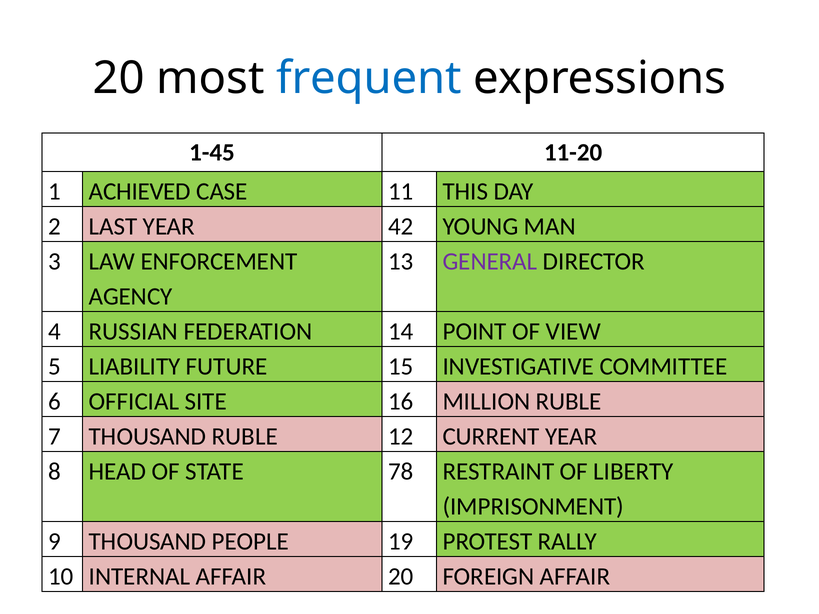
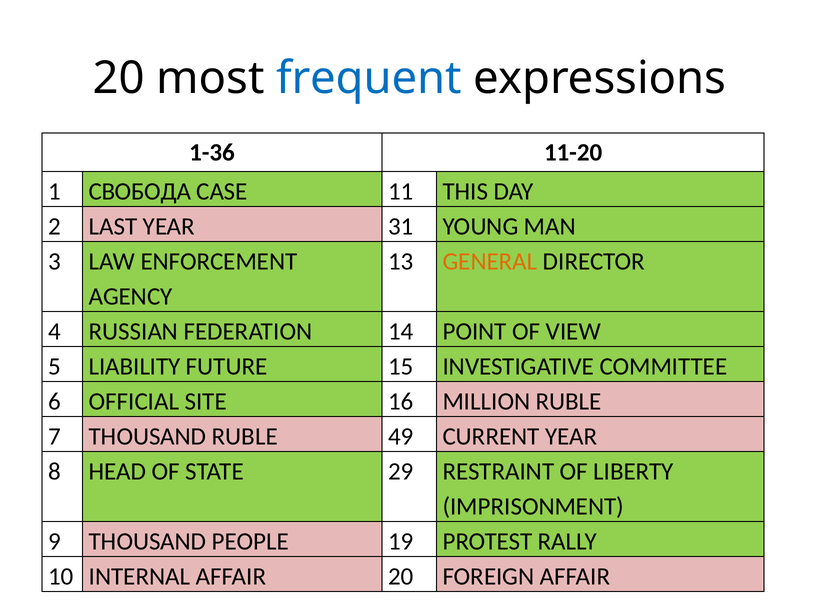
1-45: 1-45 -> 1-36 (212, 153)
ACHIEVED: ACHIEVED -> СВОБОДА (140, 192)
42: 42 -> 31 (401, 227)
GENERAL colour: purple -> orange (490, 262)
12: 12 -> 49 (401, 437)
78: 78 -> 29 (401, 472)
